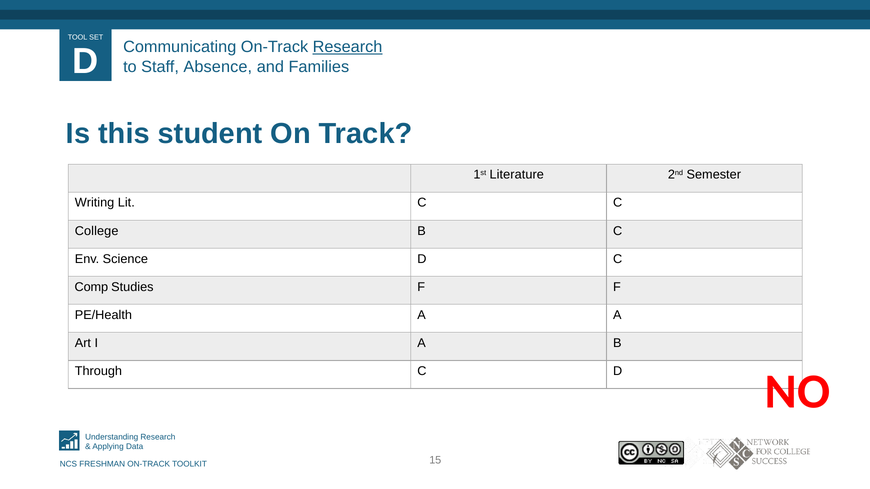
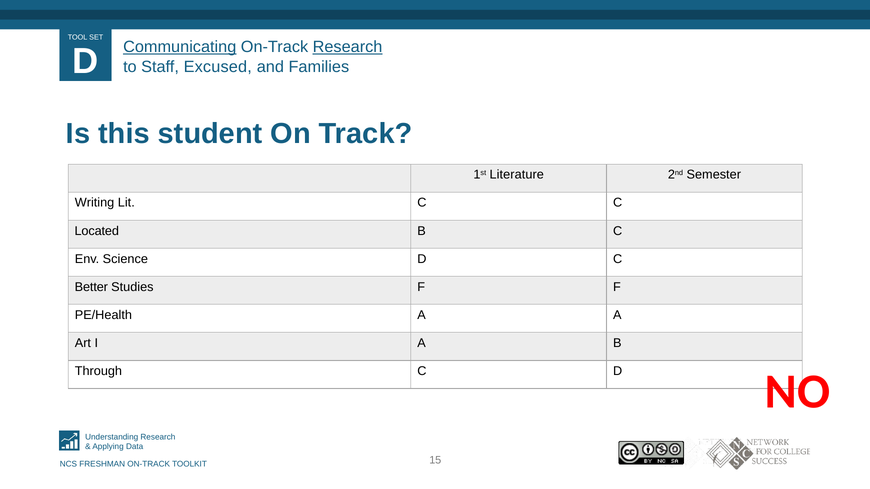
Communicating underline: none -> present (180, 47)
Absence: Absence -> Excused (218, 67)
College: College -> Located (97, 231)
Comp: Comp -> Better (91, 287)
